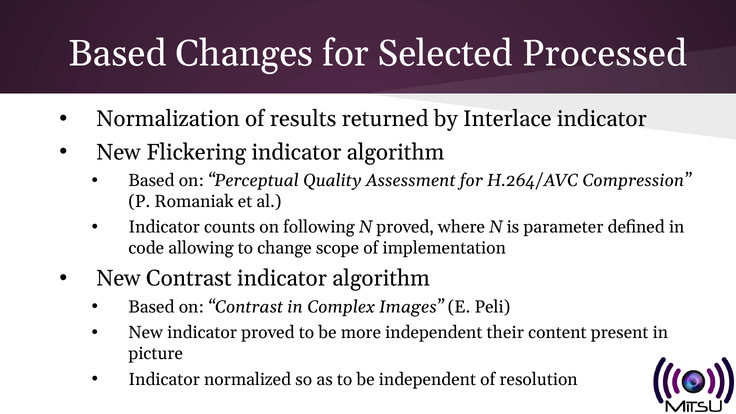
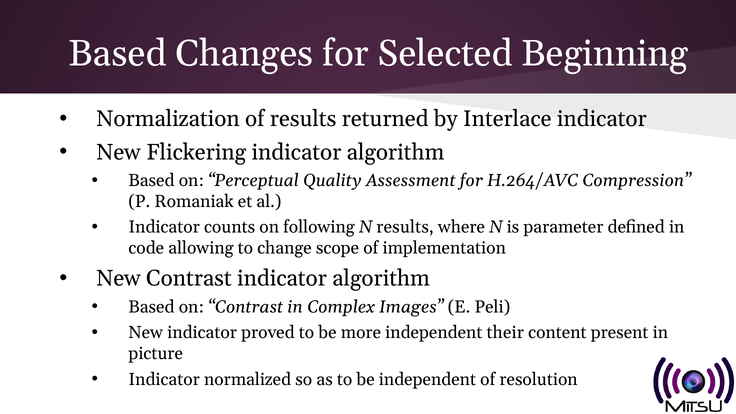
Processed: Processed -> Beginning (605, 54)
N proved: proved -> results (405, 227)
